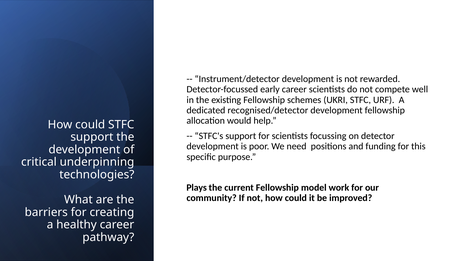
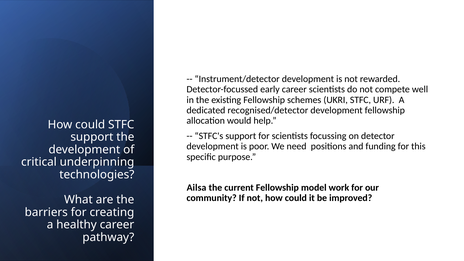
Plays: Plays -> Ailsa (197, 187)
